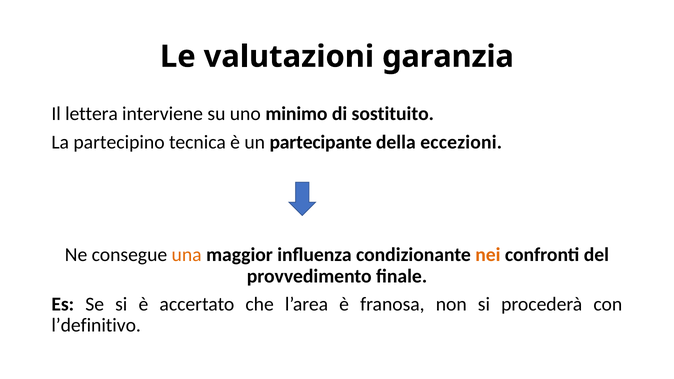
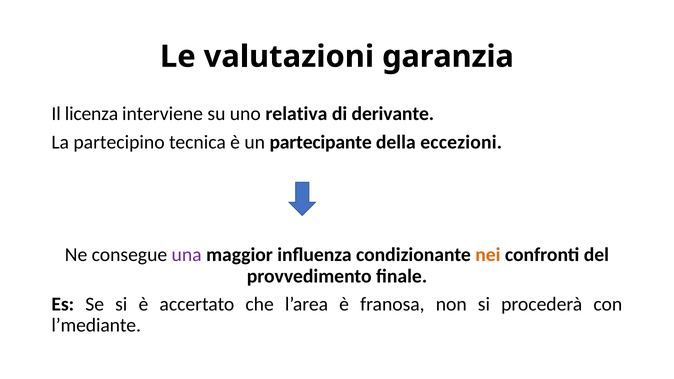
lettera: lettera -> licenza (92, 114)
minimo: minimo -> relativa (296, 114)
sostituito: sostituito -> derivante (393, 114)
una colour: orange -> purple (187, 255)
l’definitivo: l’definitivo -> l’mediante (96, 326)
